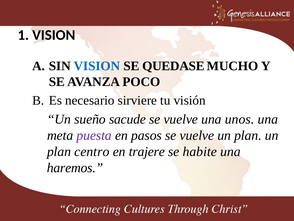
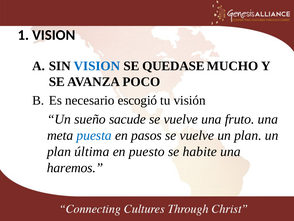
sirviere: sirviere -> escogió (137, 100)
unos: unos -> fruto (240, 119)
puesta colour: purple -> blue (94, 135)
centro: centro -> última (92, 151)
trajere: trajere -> puesto (147, 151)
